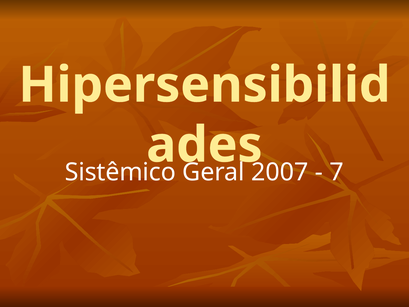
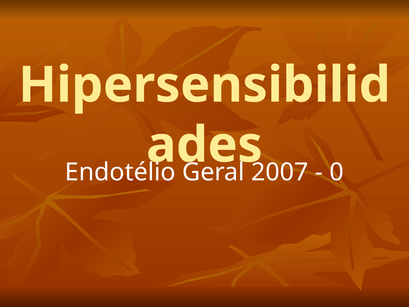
Sistêmico: Sistêmico -> Endotélio (120, 172)
7: 7 -> 0 (337, 172)
